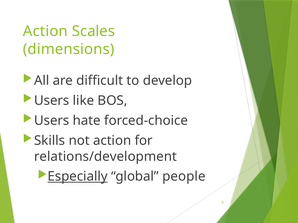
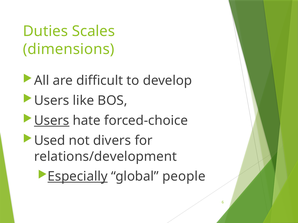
Action: Action -> Duties (45, 31)
Users underline: none -> present (52, 121)
Skills: Skills -> Used (50, 141)
not action: action -> divers (112, 141)
